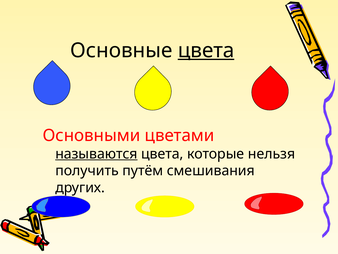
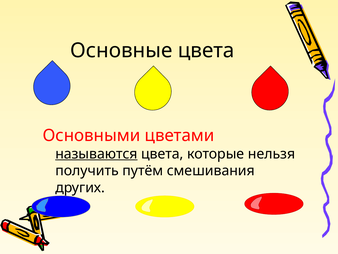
цвета underline: present -> none (206, 50)
